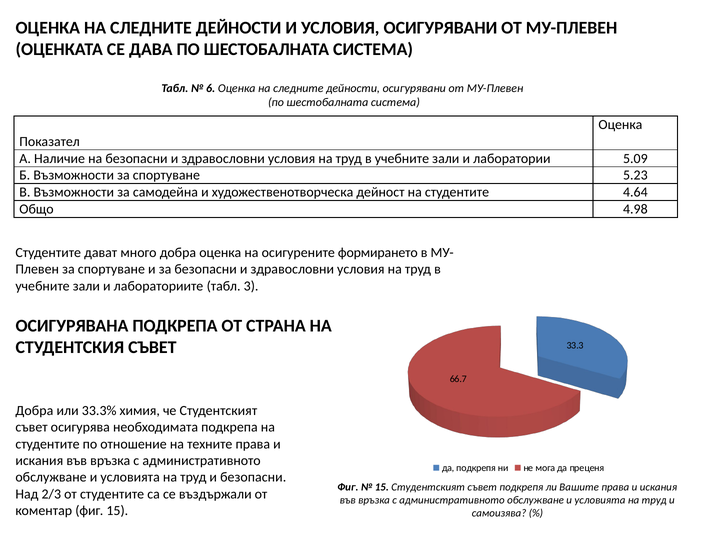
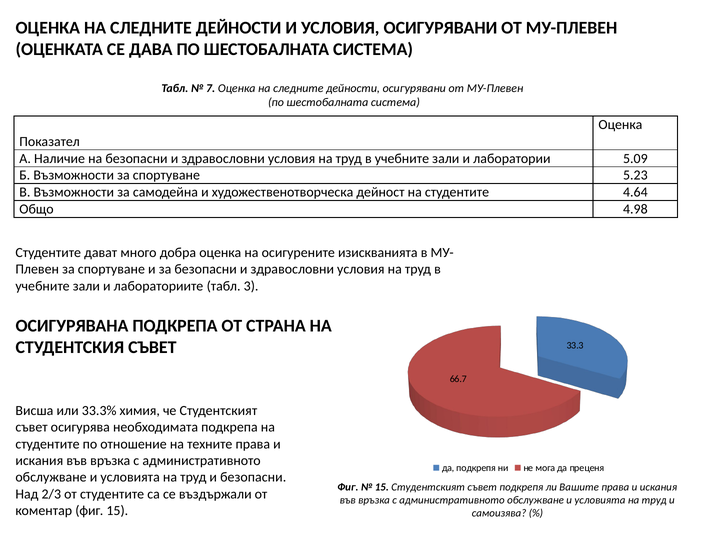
6: 6 -> 7 (211, 88)
формирането: формирането -> изискванията (378, 252)
Добра: Добра -> Висша (34, 410)
